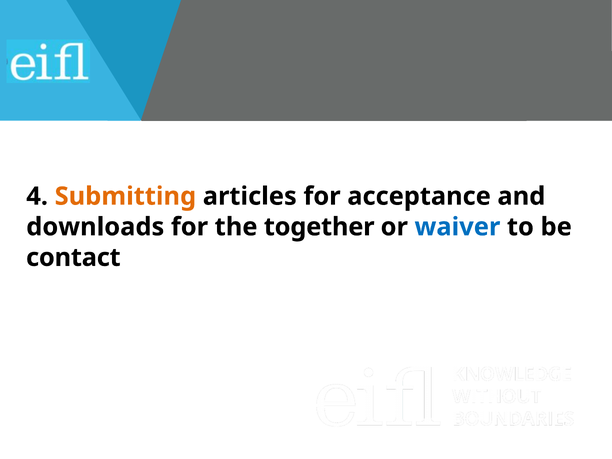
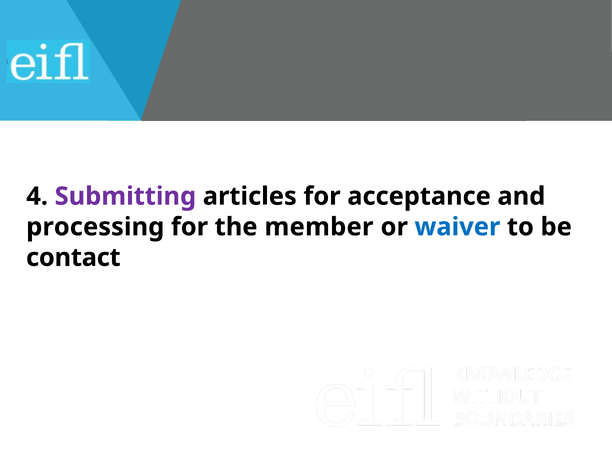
Submitting colour: orange -> purple (125, 196)
downloads: downloads -> processing (95, 227)
together: together -> member (319, 227)
